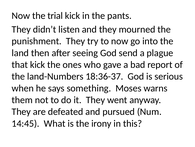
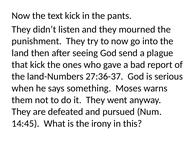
trial: trial -> text (55, 16)
18:36-37: 18:36-37 -> 27:36-37 (104, 76)
